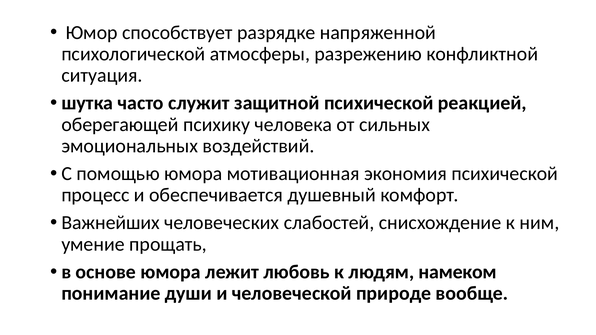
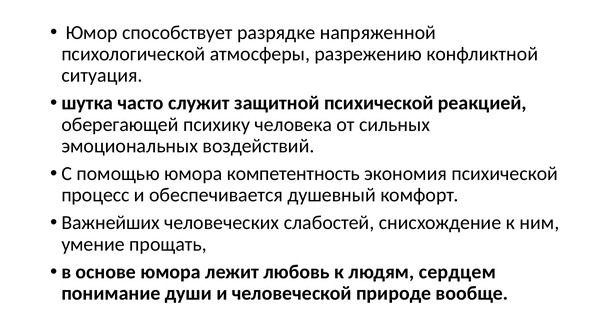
мотивационная: мотивационная -> компетентность (293, 174)
намеком: намеком -> сердцем (457, 272)
